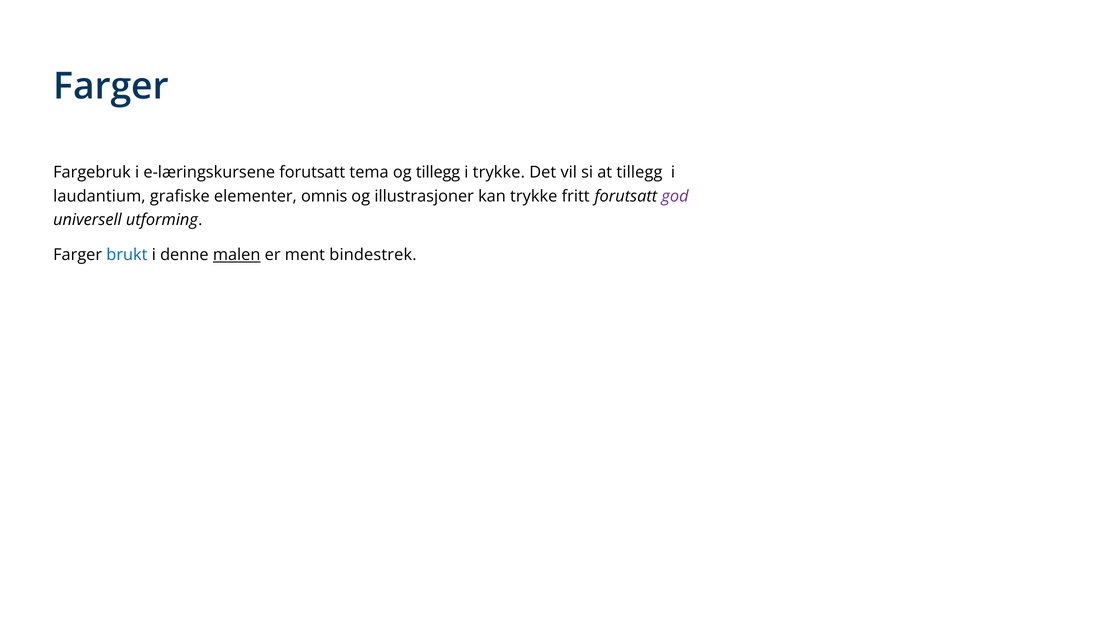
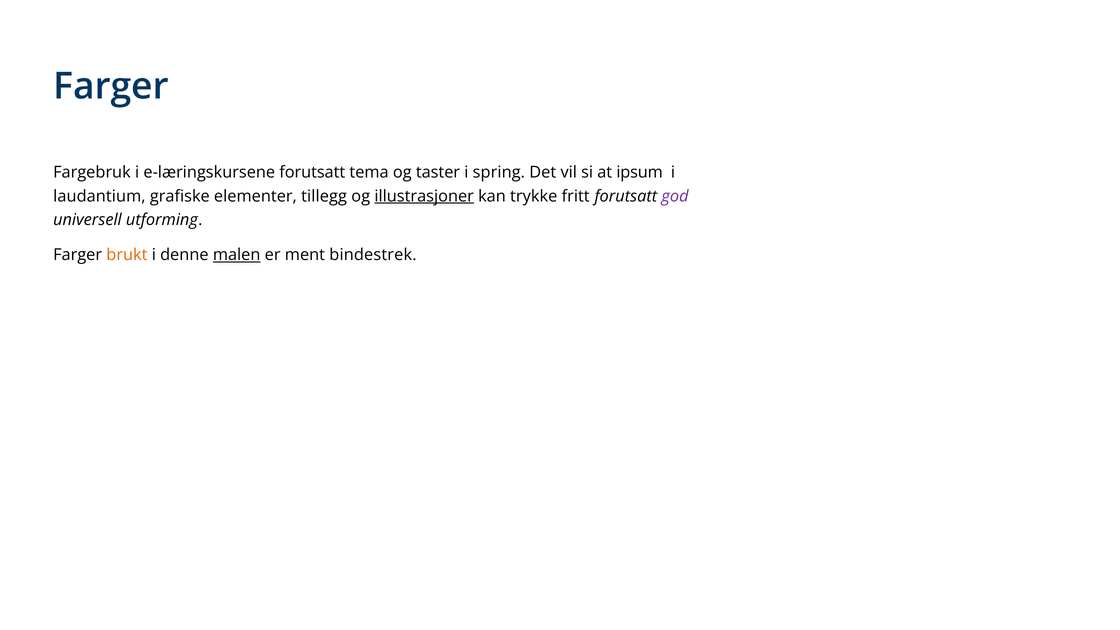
og tillegg: tillegg -> taster (438, 173)
i trykke: trykke -> spring (499, 173)
at tillegg: tillegg -> ipsum (640, 173)
omnis: omnis -> tillegg (324, 196)
illustrasjoner underline: none -> present (424, 196)
brukt colour: blue -> orange (127, 255)
